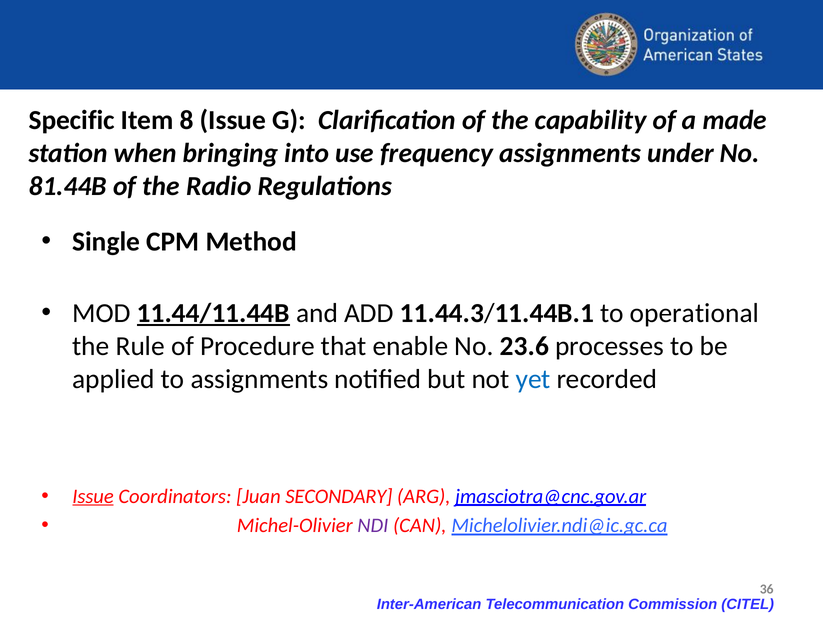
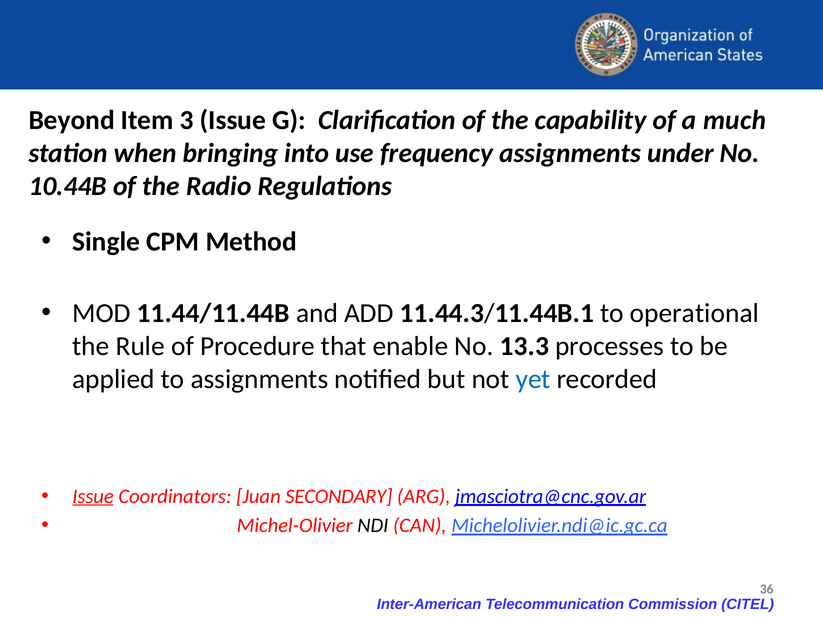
Specific: Specific -> Beyond (72, 120)
8: 8 -> 3 (187, 120)
made: made -> much (735, 120)
81.44B: 81.44B -> 10.44B (68, 186)
11.44/11.44B underline: present -> none (213, 313)
23.6: 23.6 -> 13.3 (524, 346)
NDI colour: purple -> black (373, 526)
